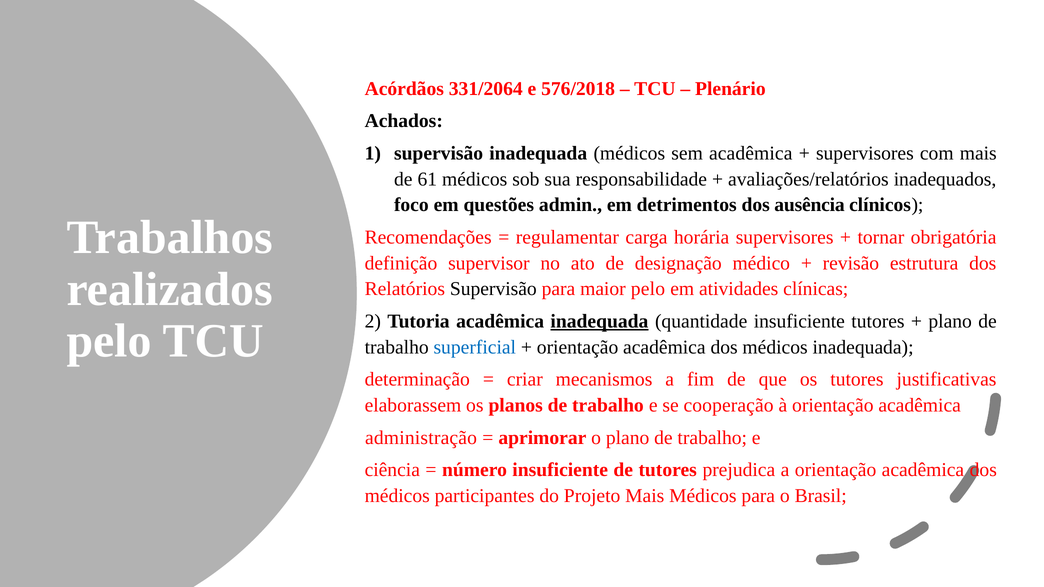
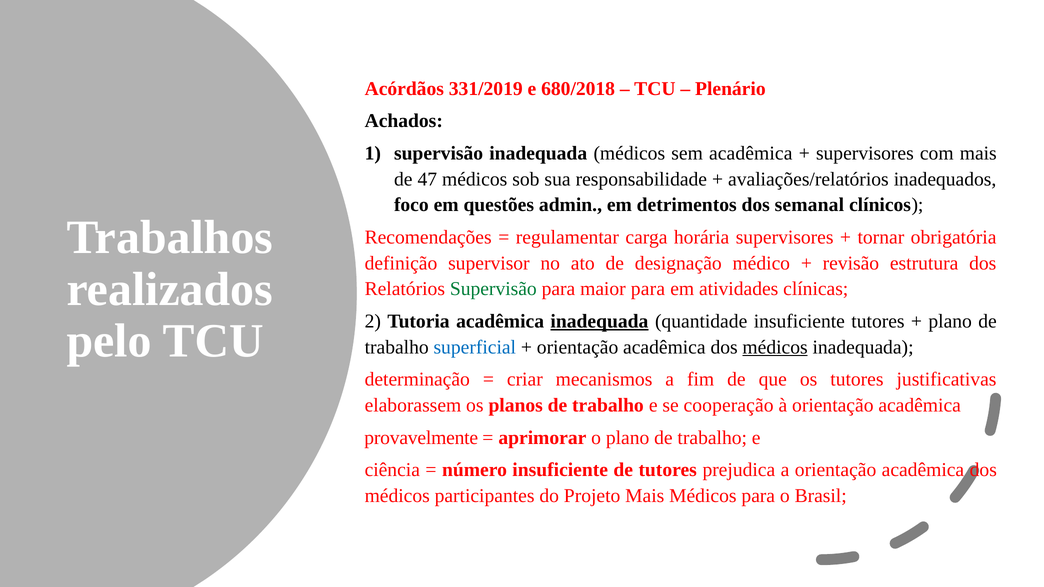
331/2064: 331/2064 -> 331/2019 (486, 89)
576/2018: 576/2018 -> 680/2018 (578, 89)
61: 61 -> 47 (427, 179)
ausência: ausência -> semanal (809, 205)
Supervisão colour: black -> green (493, 289)
maior pelo: pelo -> para (648, 289)
médicos underline: none -> present (775, 347)
administração: administração -> provavelmente (421, 438)
